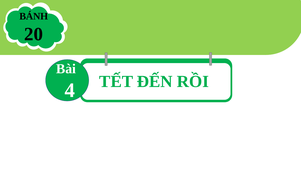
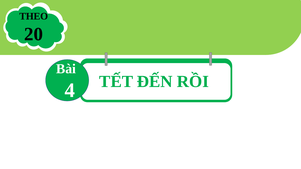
BÁNH: BÁNH -> THEO (34, 16)
